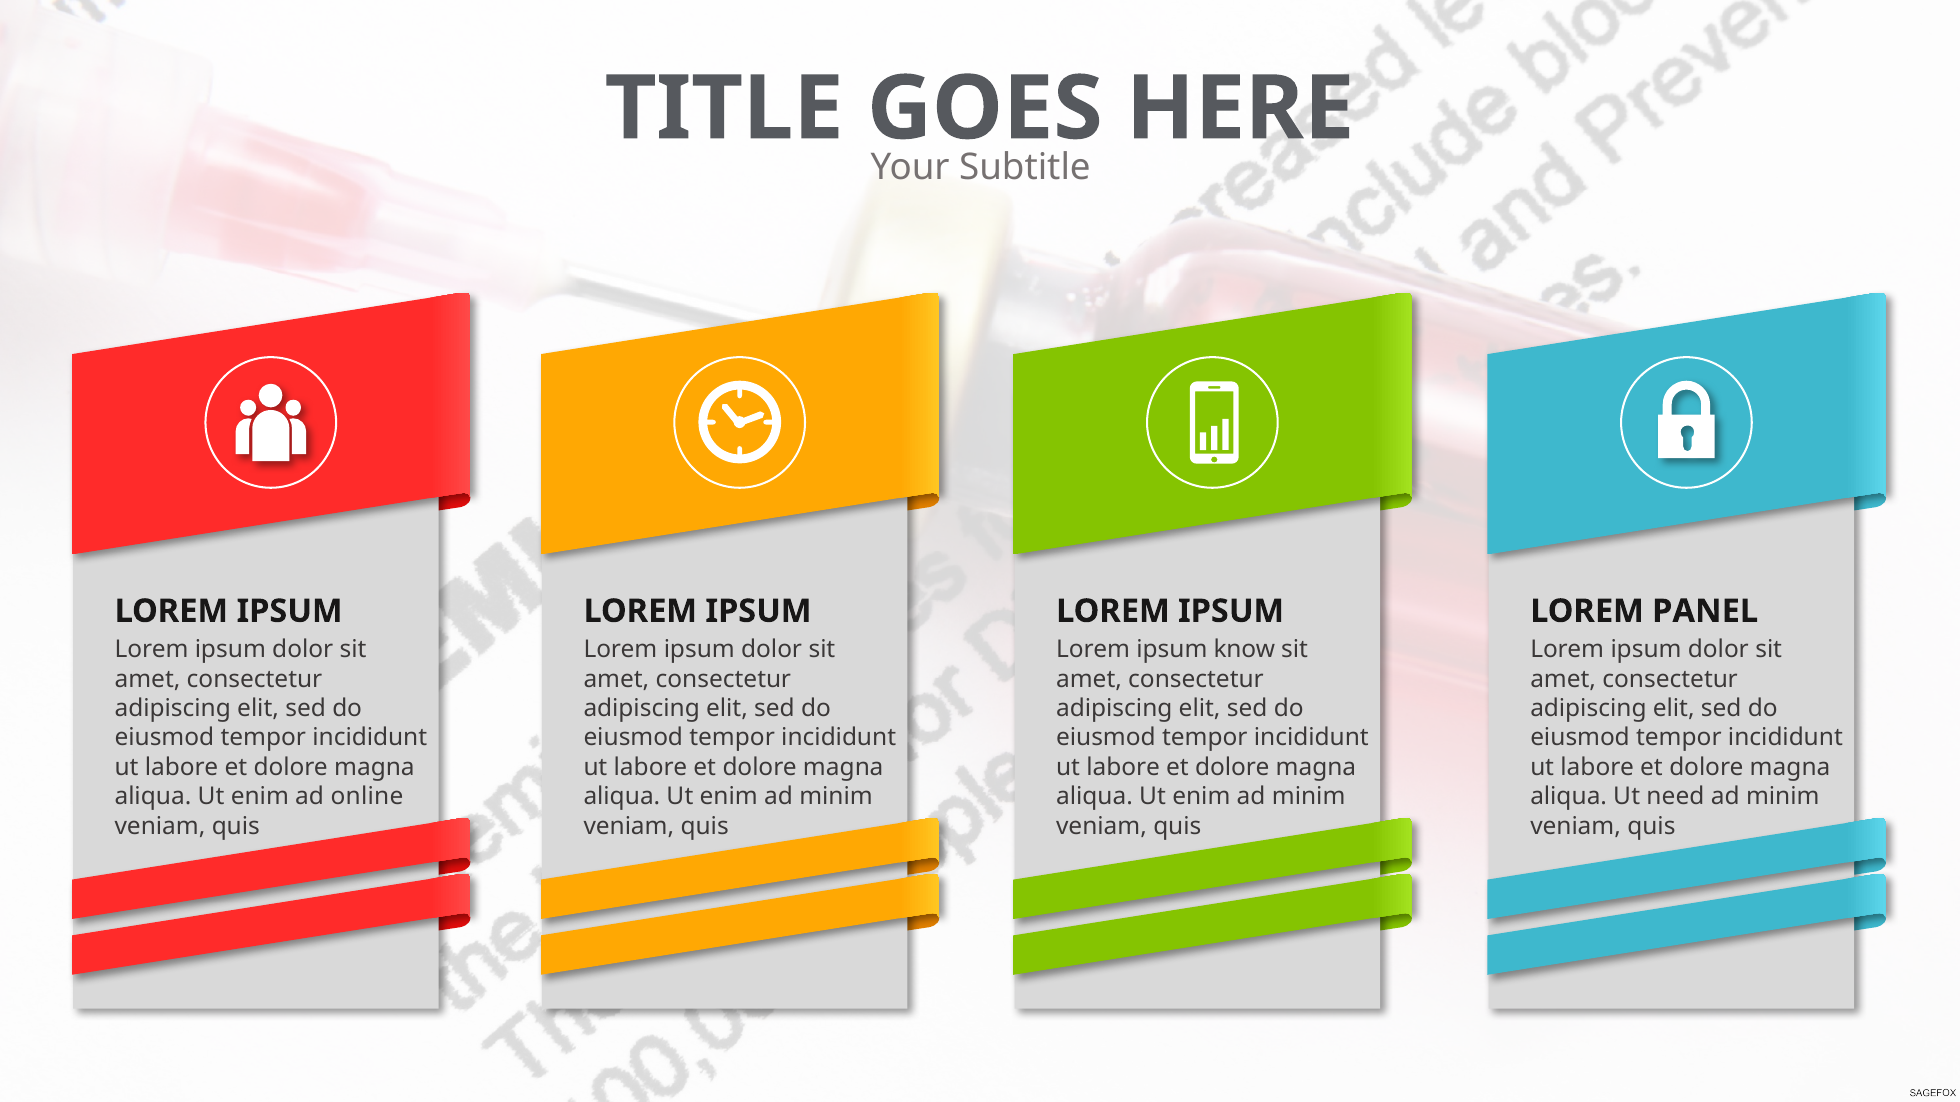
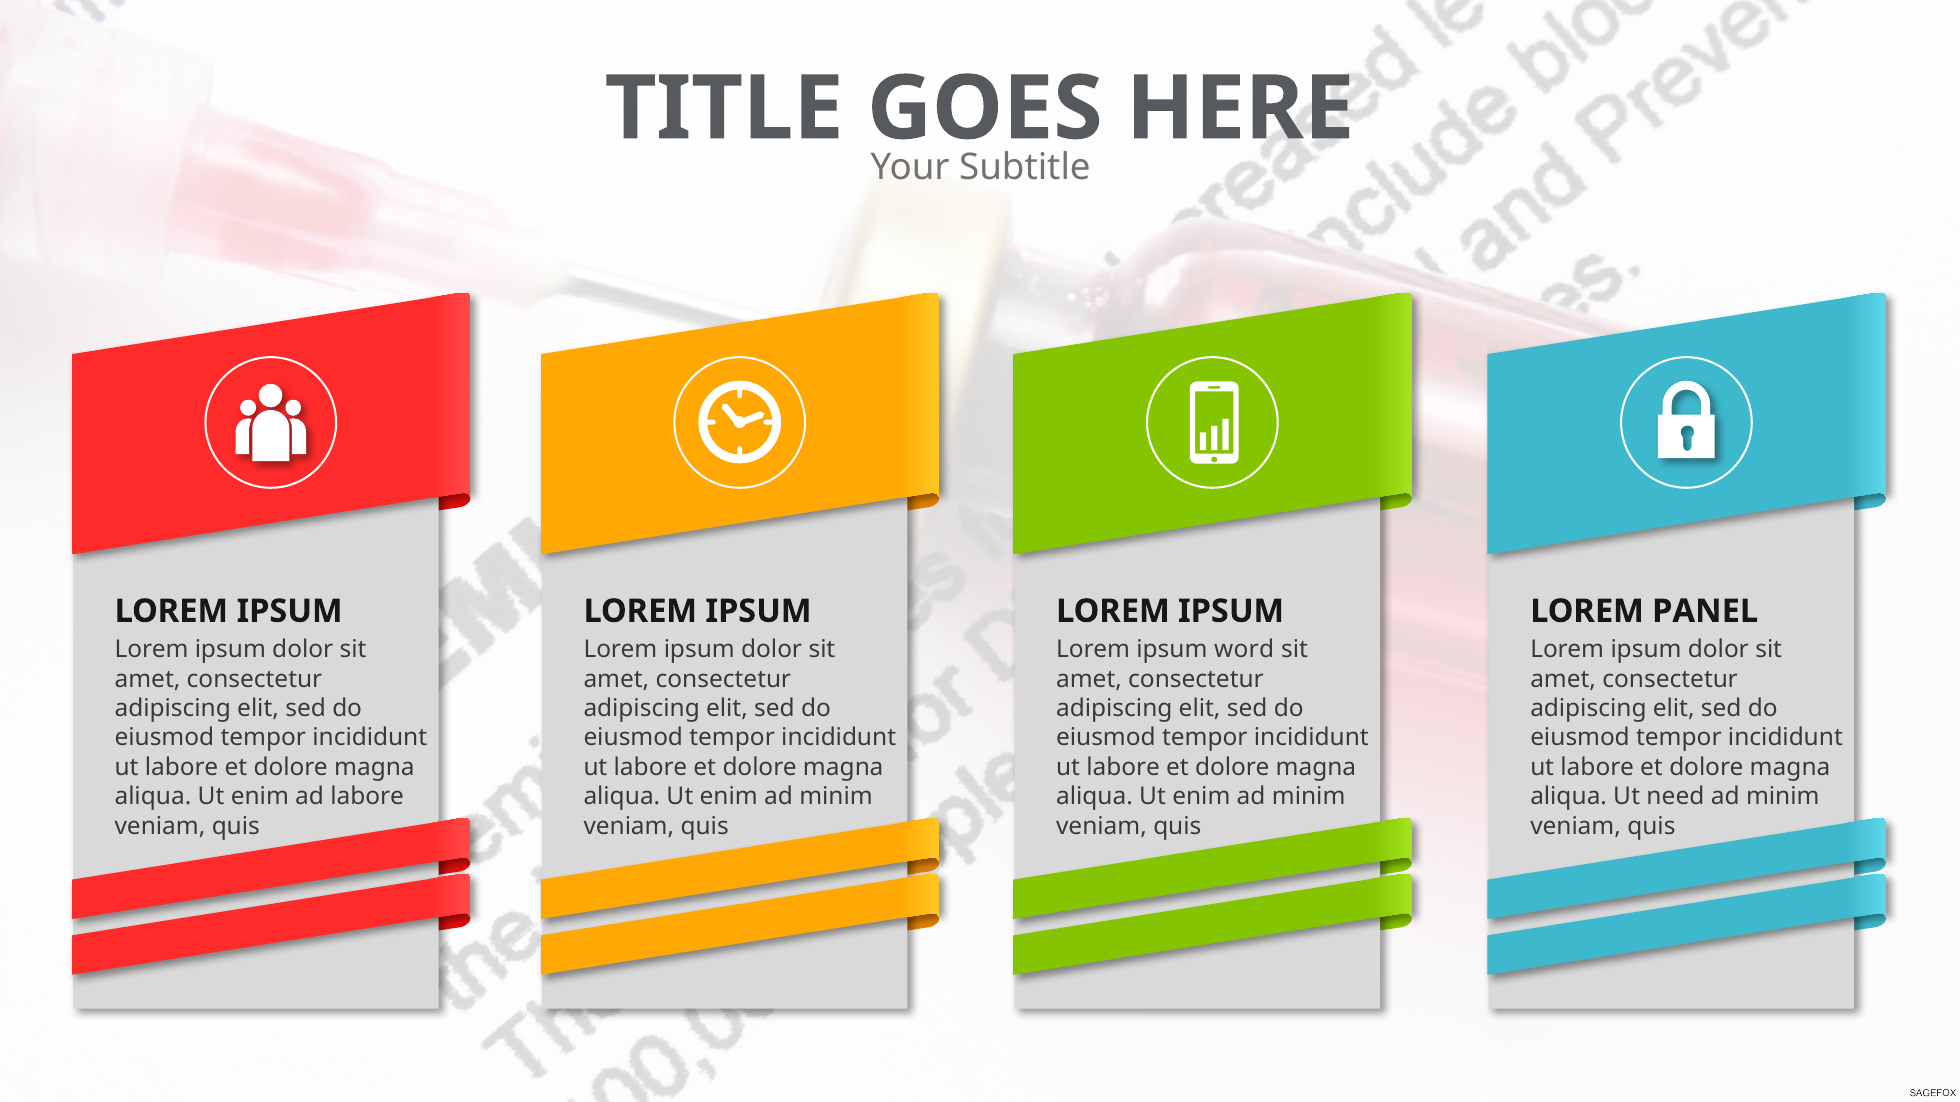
know: know -> word (1244, 650)
ad online: online -> labore (367, 797)
